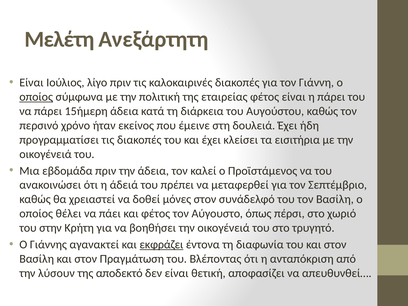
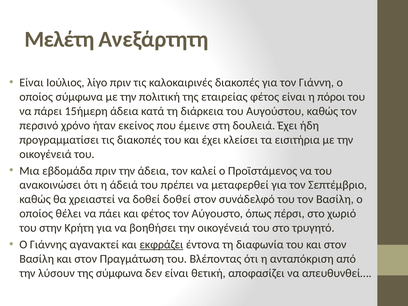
οποίος underline: present -> none (36, 97)
η πάρει: πάρει -> πόροι (331, 97)
δοθεί μόνες: μόνες -> δοθεί (177, 199)
της αποδεκτό: αποδεκτό -> σύμφωνα (119, 273)
